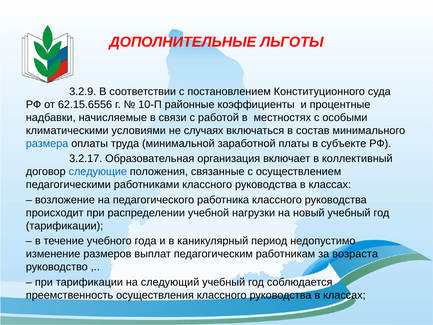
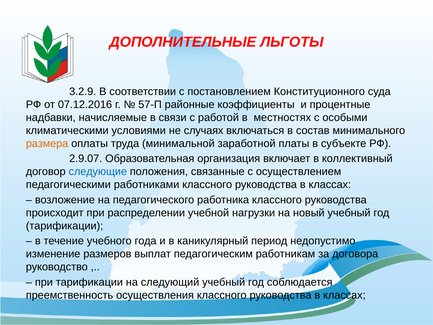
62.15.6556: 62.15.6556 -> 07.12.2016 (85, 104)
10-П: 10-П -> 57-П (150, 104)
размера colour: blue -> orange (47, 143)
3.2.17: 3.2.17 -> 2.9.07 (86, 159)
возраста: возраста -> договора (355, 254)
